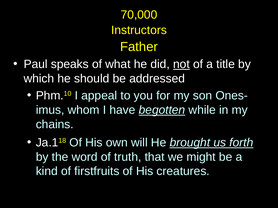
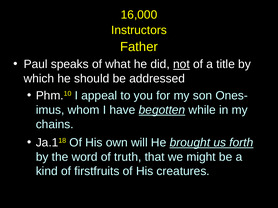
70,000: 70,000 -> 16,000 (139, 15)
